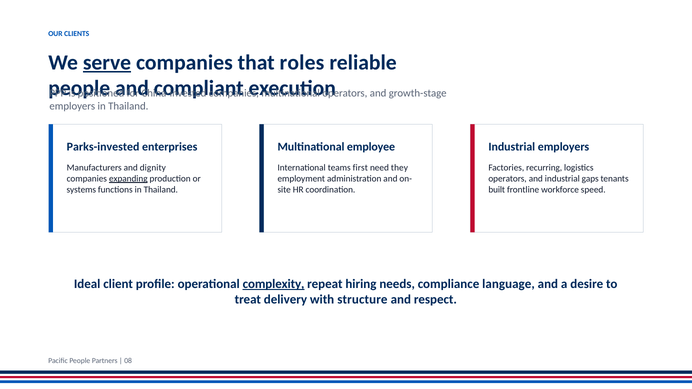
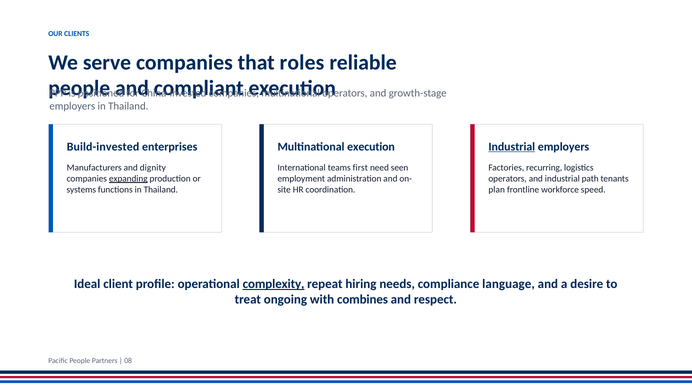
serve underline: present -> none (107, 62)
Parks-invested: Parks-invested -> Build-invested (103, 147)
Multinational employee: employee -> execution (371, 147)
Industrial underline: none -> present (512, 147)
they: they -> seen (400, 168)
gaps: gaps -> path (590, 179)
built: built -> plan (497, 190)
delivery: delivery -> ongoing (285, 300)
structure: structure -> combines (363, 300)
